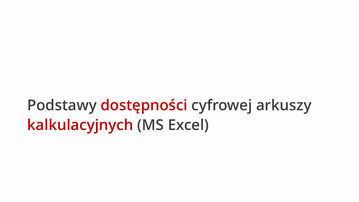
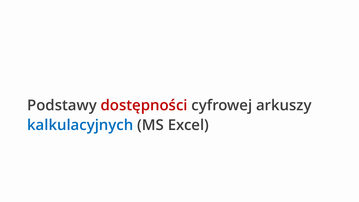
kalkulacyjnych colour: red -> blue (80, 125)
